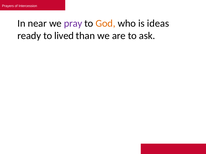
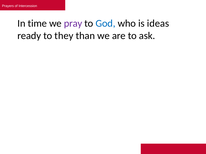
near: near -> time (37, 24)
God colour: orange -> blue (105, 24)
lived: lived -> they (64, 36)
